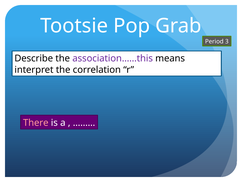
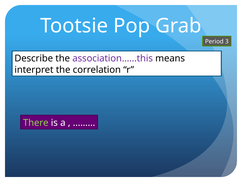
There colour: pink -> light green (36, 122)
